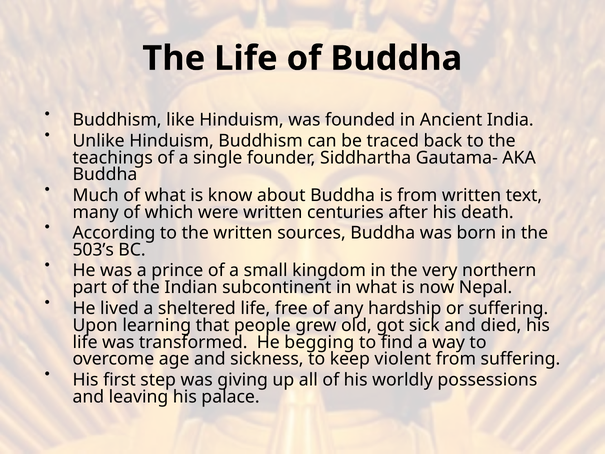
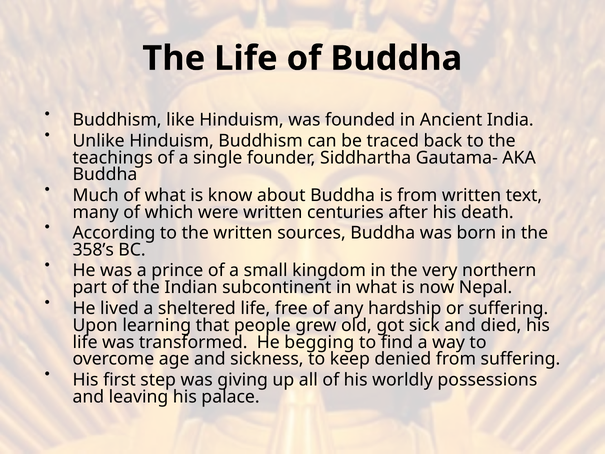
503’s: 503’s -> 358’s (93, 250)
violent: violent -> denied (403, 359)
